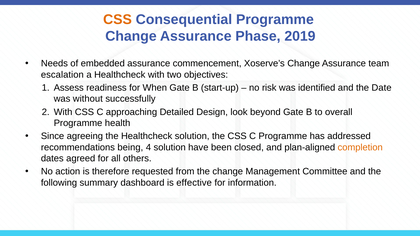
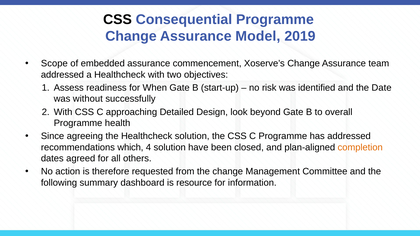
CSS colour: orange -> black (118, 20)
Phase: Phase -> Model (258, 36)
Needs: Needs -> Scope (54, 64)
escalation: escalation -> addressed (62, 75)
being: being -> which (130, 147)
effective: effective -> resource (194, 183)
